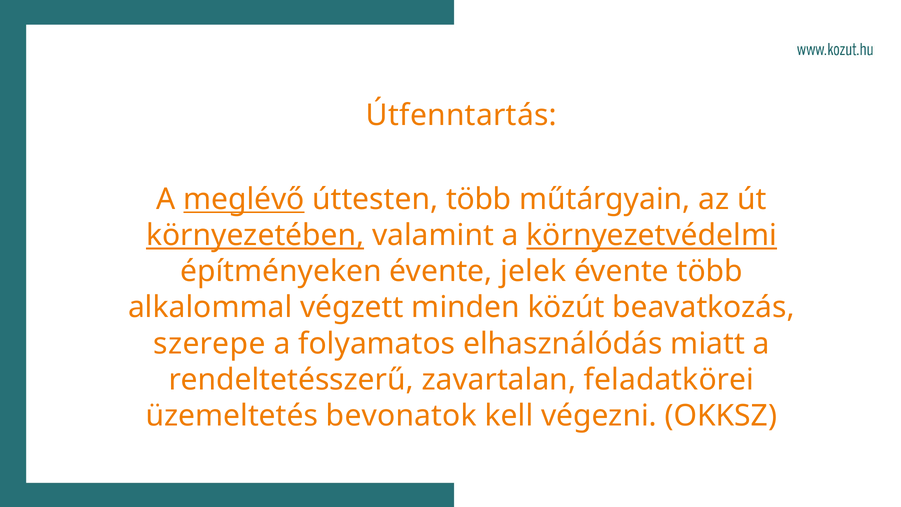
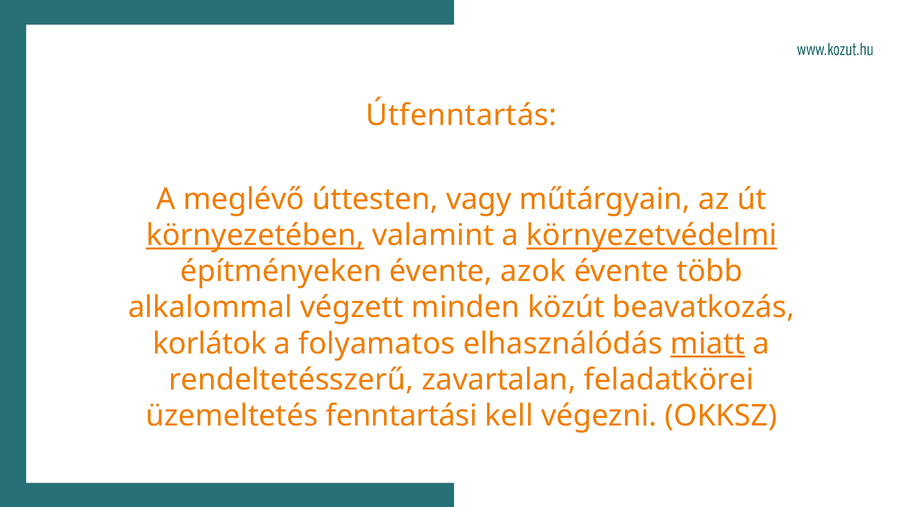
meglévő underline: present -> none (244, 199)
úttesten több: több -> vagy (479, 199)
jelek: jelek -> azok (533, 271)
szerepe: szerepe -> korlátok (210, 343)
miatt underline: none -> present (708, 343)
bevonatok: bevonatok -> fenntartási (402, 416)
